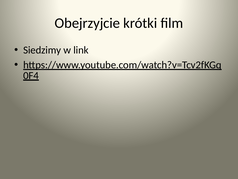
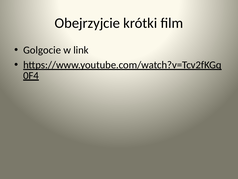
Siedzimy: Siedzimy -> Golgocie (42, 50)
